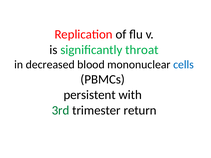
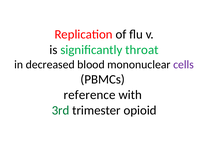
cells colour: blue -> purple (184, 65)
persistent: persistent -> reference (90, 95)
return: return -> opioid (140, 110)
